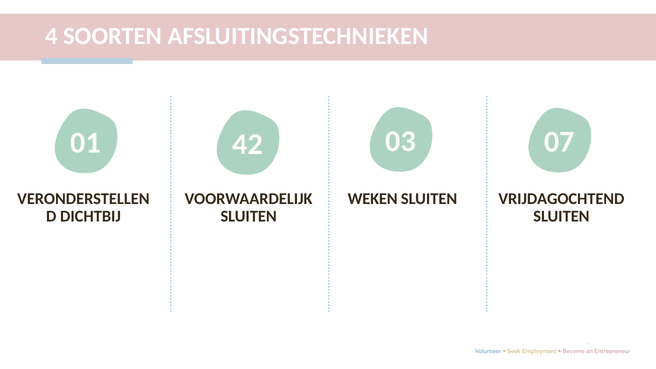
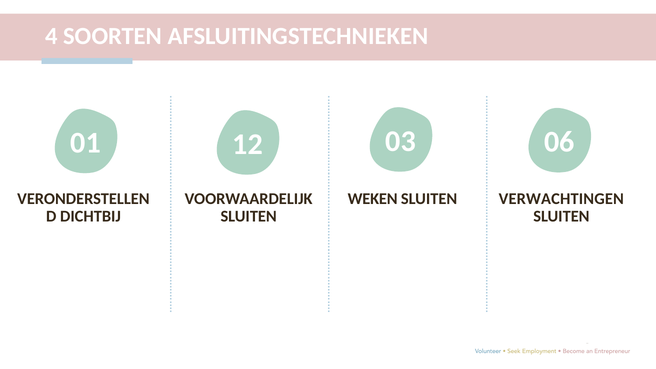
42: 42 -> 12 (248, 144)
07: 07 -> 06 (559, 142)
VRIJDAGOCHTEND: VRIJDAGOCHTEND -> VERWACHTINGEN (561, 199)
